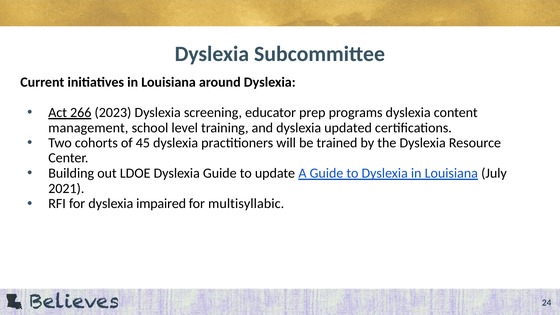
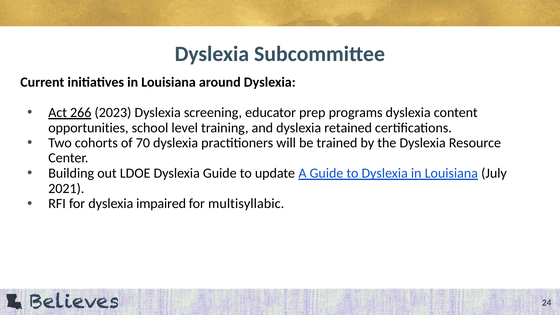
management: management -> opportunities (88, 128)
updated: updated -> retained (348, 128)
45: 45 -> 70 (143, 143)
